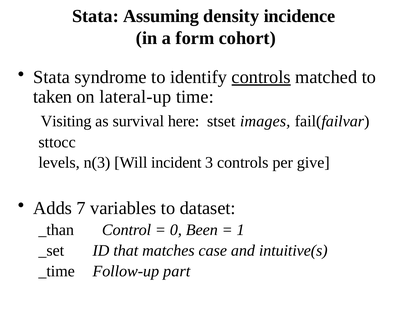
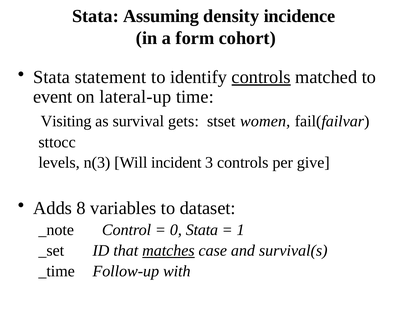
syndrome: syndrome -> statement (110, 77)
taken: taken -> event (53, 97)
here: here -> gets (183, 121)
images: images -> women (265, 121)
7: 7 -> 8 (81, 208)
_than: _than -> _note (56, 230)
0 Been: Been -> Stata (202, 230)
matches underline: none -> present (168, 251)
intuitive(s: intuitive(s -> survival(s (293, 251)
part: part -> with (177, 271)
